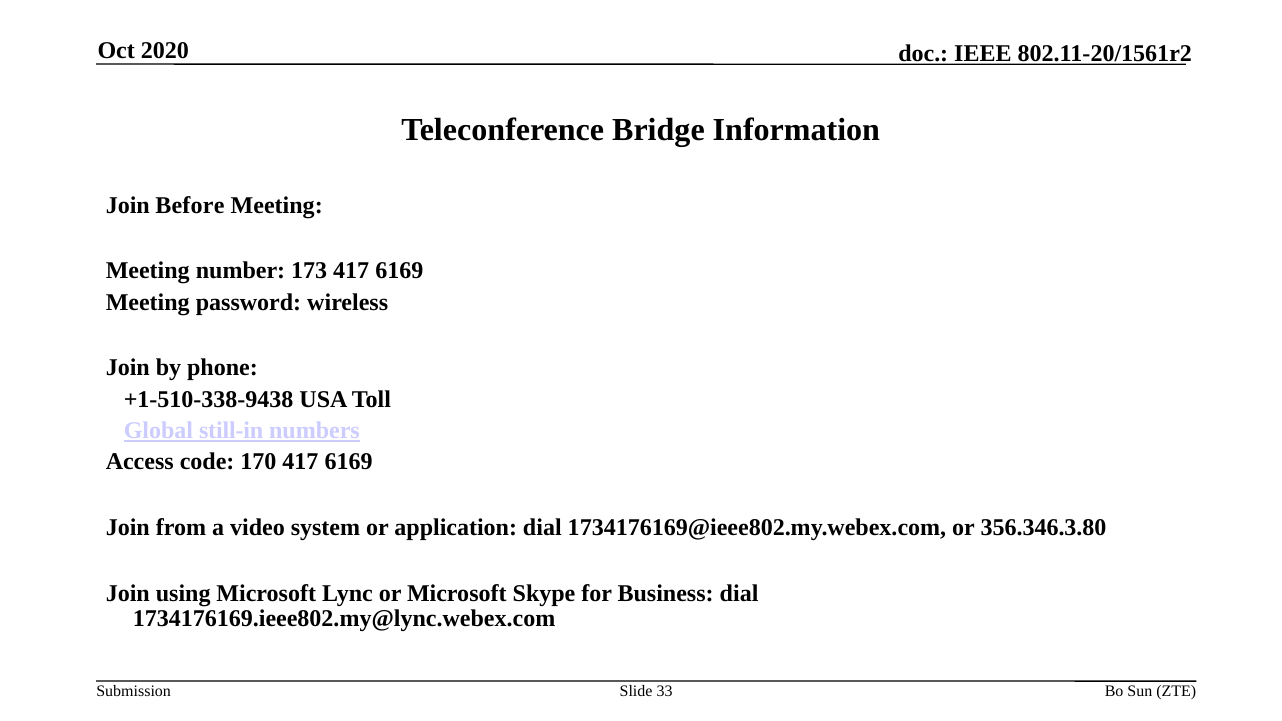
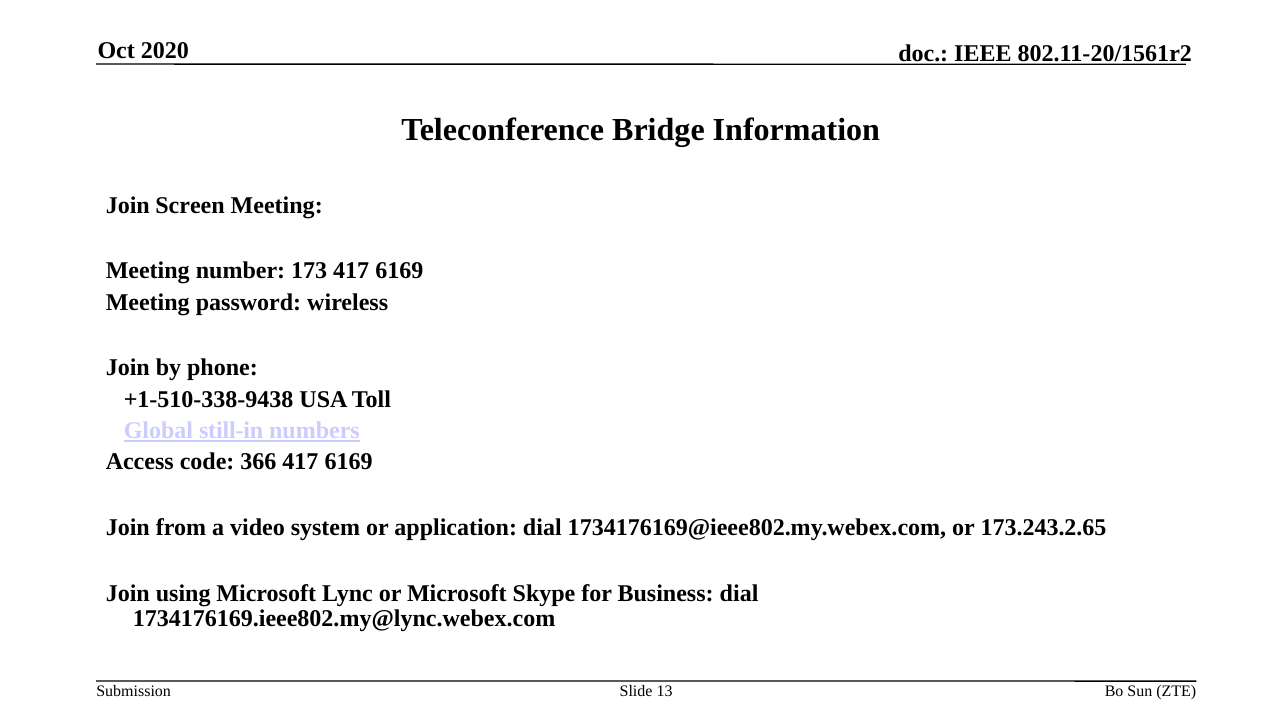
Before: Before -> Screen (190, 205)
170: 170 -> 366 (258, 462)
356.346.3.80: 356.346.3.80 -> 173.243.2.65 (1044, 528)
33: 33 -> 13 (665, 692)
